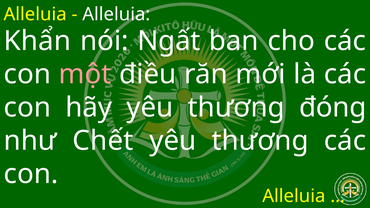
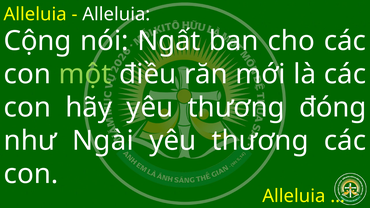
Khẩn: Khẩn -> Cộng (38, 41)
một colour: pink -> light green (85, 74)
Chết: Chết -> Ngài (103, 141)
